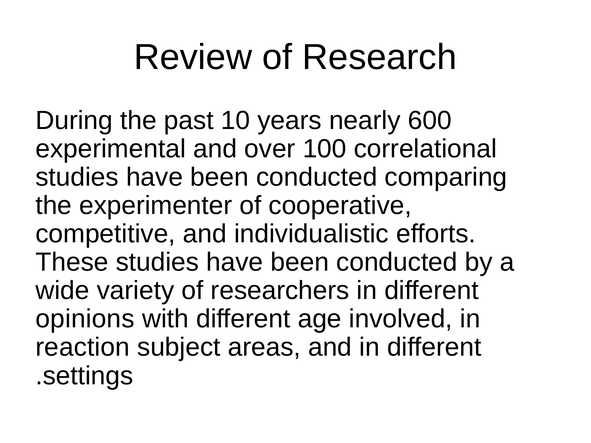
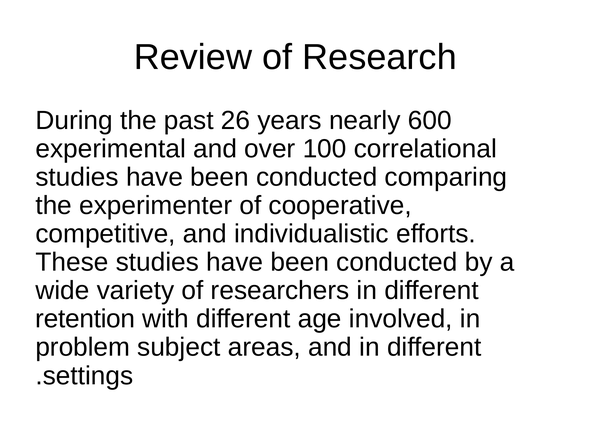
10: 10 -> 26 (236, 120)
opinions: opinions -> retention (85, 319)
reaction: reaction -> problem (83, 348)
